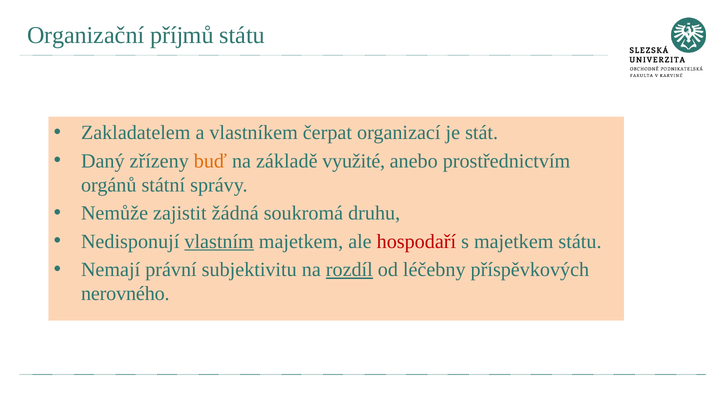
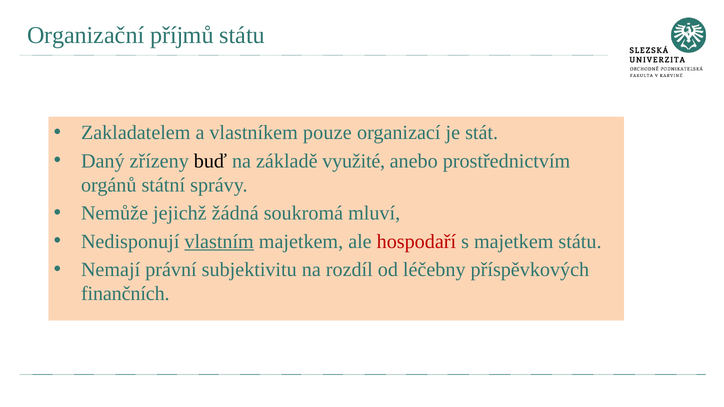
čerpat: čerpat -> pouze (327, 133)
buď colour: orange -> black (210, 161)
zajistit: zajistit -> jejichž (180, 213)
druhu: druhu -> mluví (374, 213)
rozdíl underline: present -> none (349, 270)
nerovného: nerovného -> finančních (125, 294)
